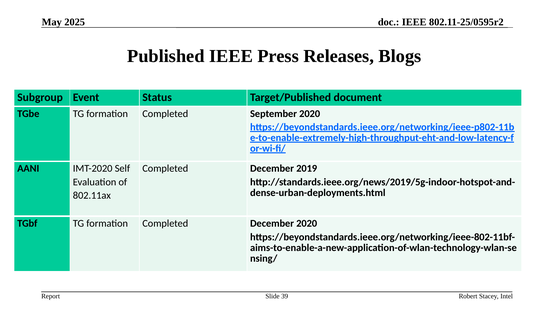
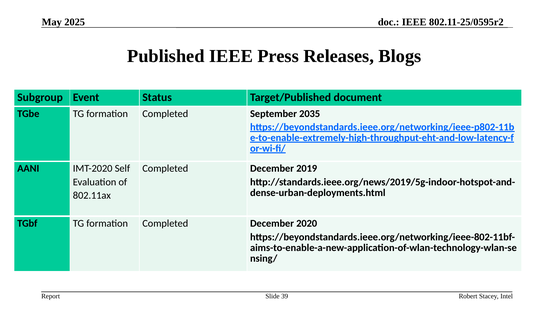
September 2020: 2020 -> 2035 (310, 114)
